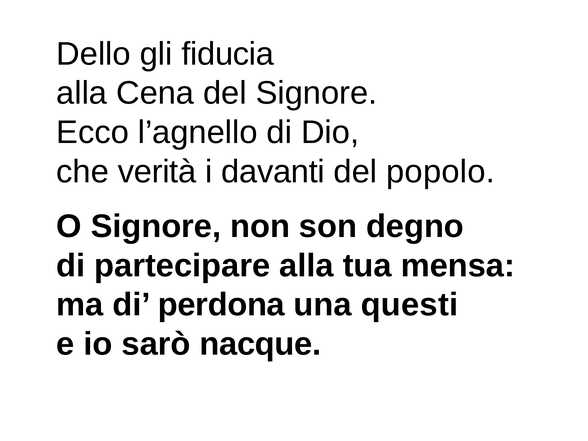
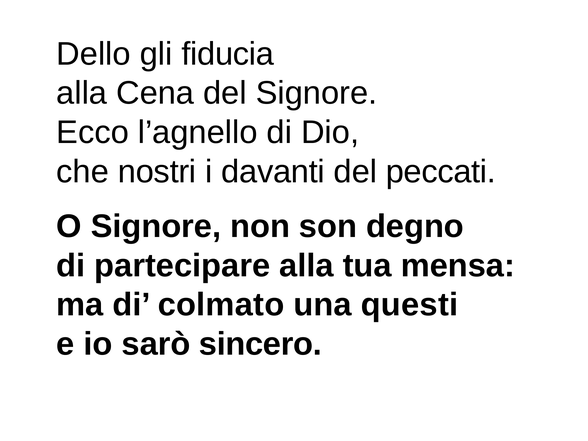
verità: verità -> nostri (157, 172)
popolo: popolo -> peccati (441, 172)
perdona: perdona -> colmato (221, 305)
nacque: nacque -> sincero (260, 344)
